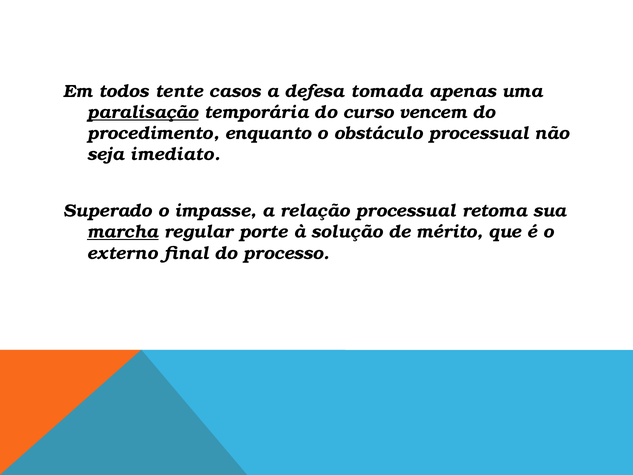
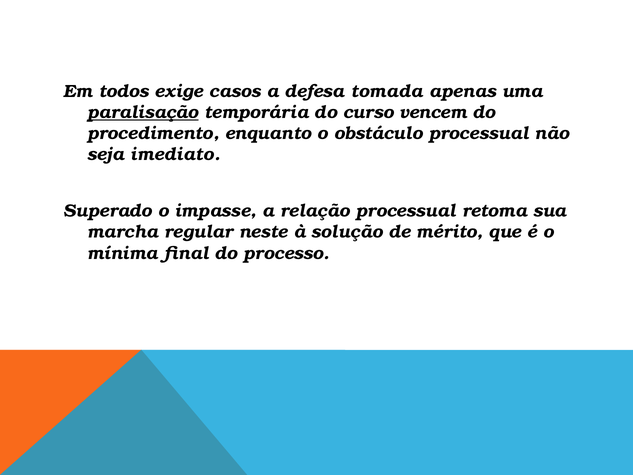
tente: tente -> exige (179, 91)
marcha underline: present -> none (123, 232)
porte: porte -> neste (263, 232)
externo: externo -> mínima (122, 253)
